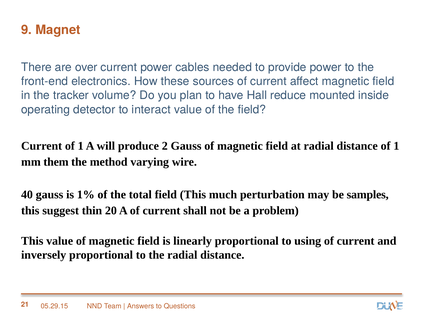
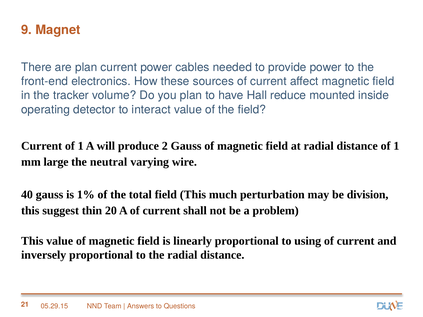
are over: over -> plan (86, 67)
them: them -> large (56, 162)
method: method -> neutral (109, 162)
samples: samples -> division (368, 195)
